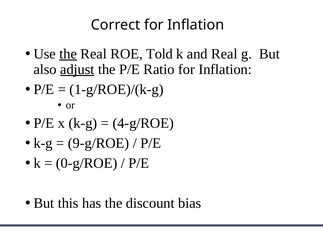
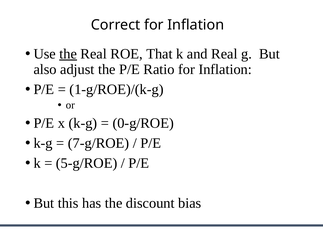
Told: Told -> That (159, 54)
adjust underline: present -> none (77, 69)
4-g/ROE: 4-g/ROE -> 0-g/ROE (143, 123)
9-g/ROE: 9-g/ROE -> 7-g/ROE (99, 143)
0-g/ROE: 0-g/ROE -> 5-g/ROE (87, 163)
